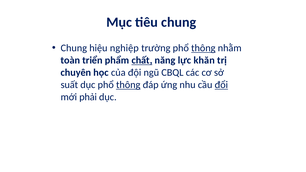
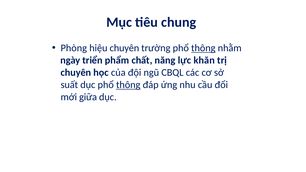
Chung: Chung -> Phòng (74, 48)
hiệu nghiệp: nghiệp -> chuyên (124, 48)
toàn: toàn -> ngày (70, 60)
chất underline: present -> none (142, 60)
đổi underline: present -> none (221, 85)
phải: phải -> giữa (88, 97)
